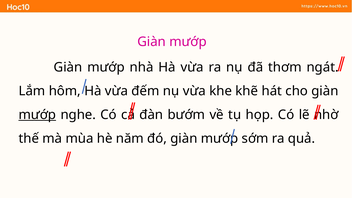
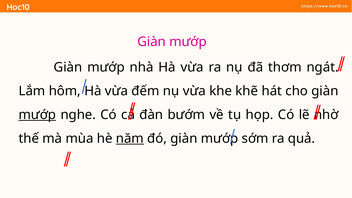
năm underline: none -> present (130, 139)
